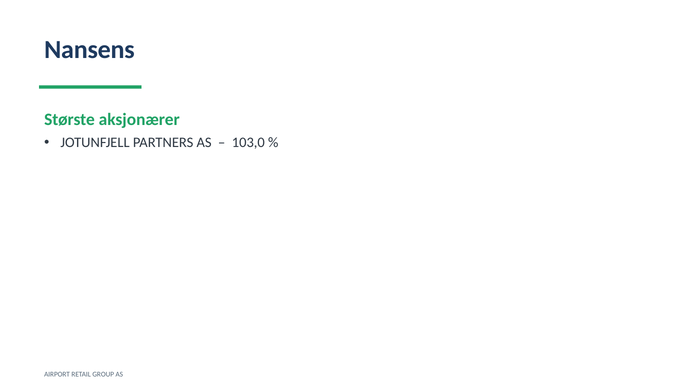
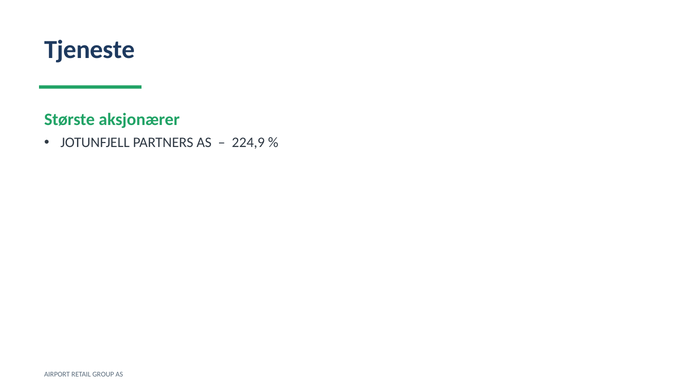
Nansens: Nansens -> Tjeneste (89, 50)
103,0: 103,0 -> 224,9 (248, 143)
